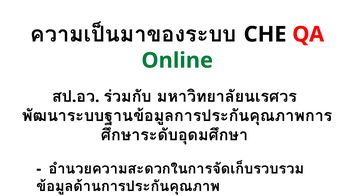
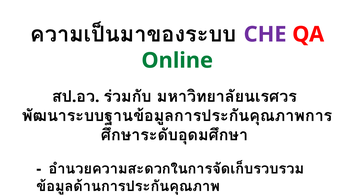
CHE colour: black -> purple (265, 34)
